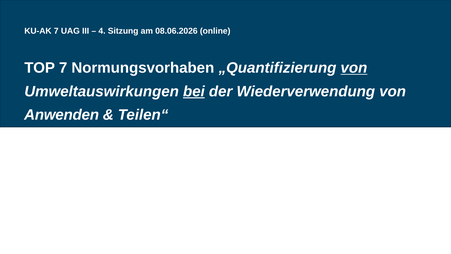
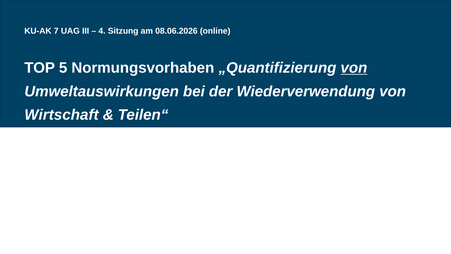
TOP 7: 7 -> 5 (63, 68)
bei underline: present -> none (194, 91)
Anwenden: Anwenden -> Wirtschaft (61, 115)
